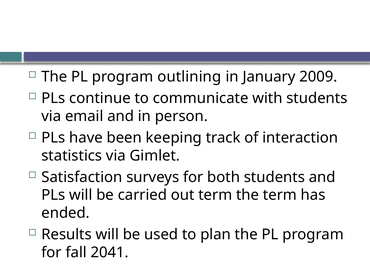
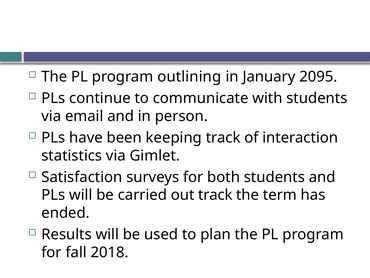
2009: 2009 -> 2095 (318, 77)
out term: term -> track (215, 195)
2041: 2041 -> 2018 (110, 252)
